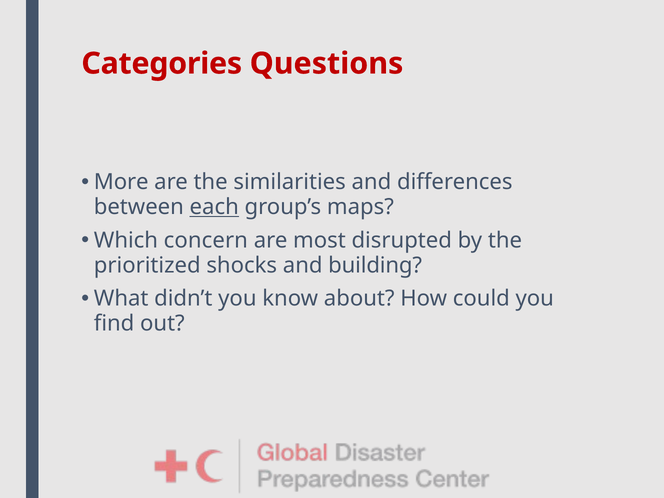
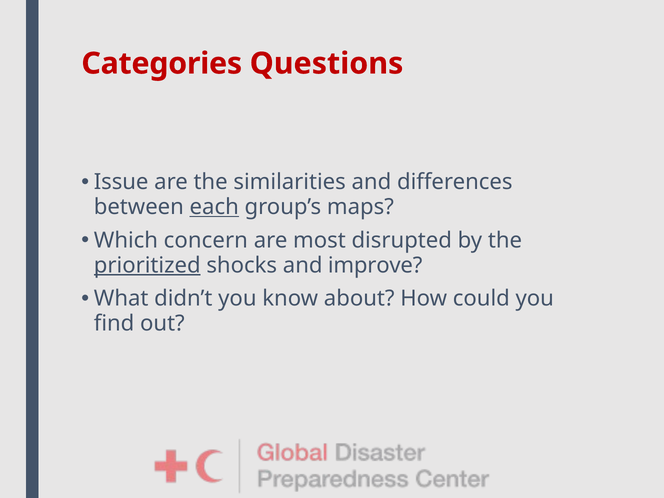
More: More -> Issue (121, 182)
prioritized underline: none -> present (147, 265)
building: building -> improve (375, 265)
